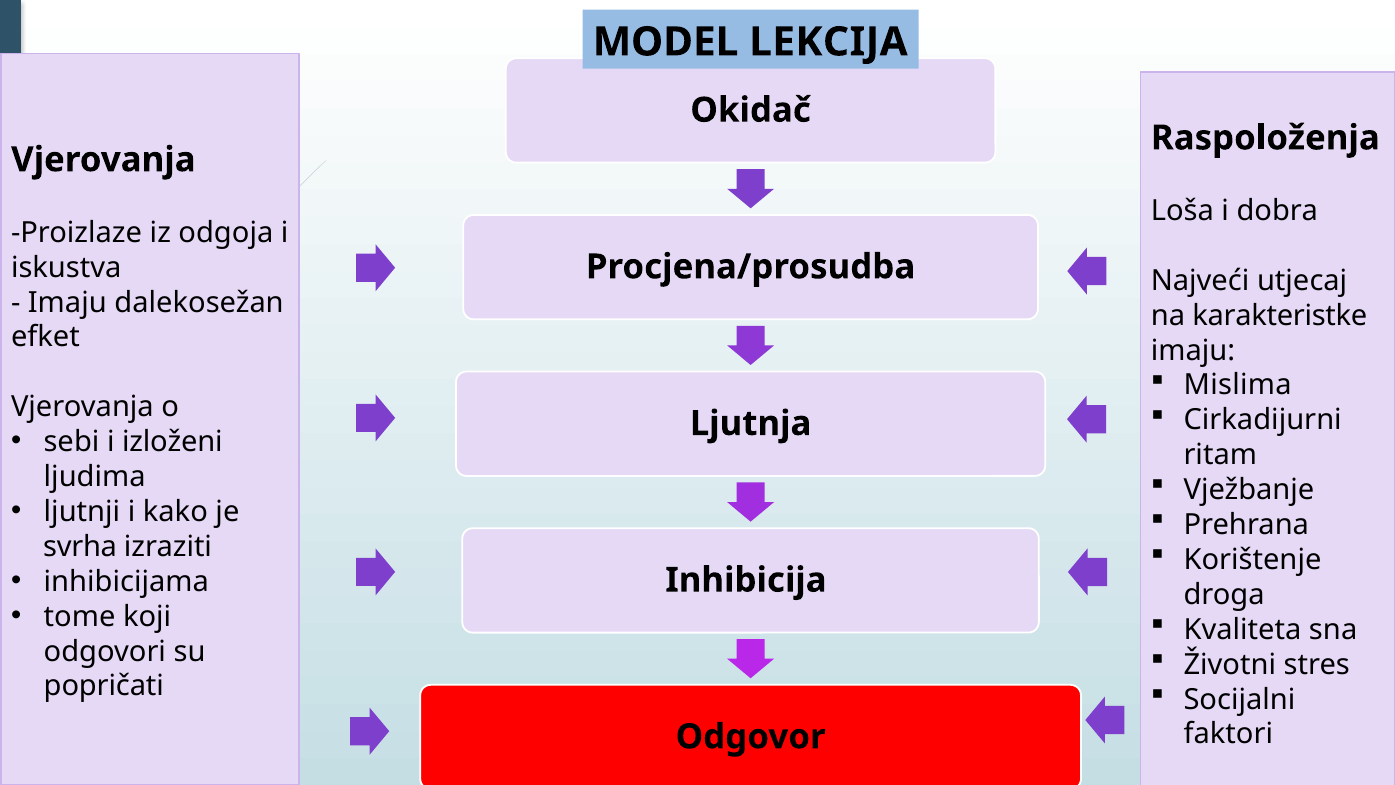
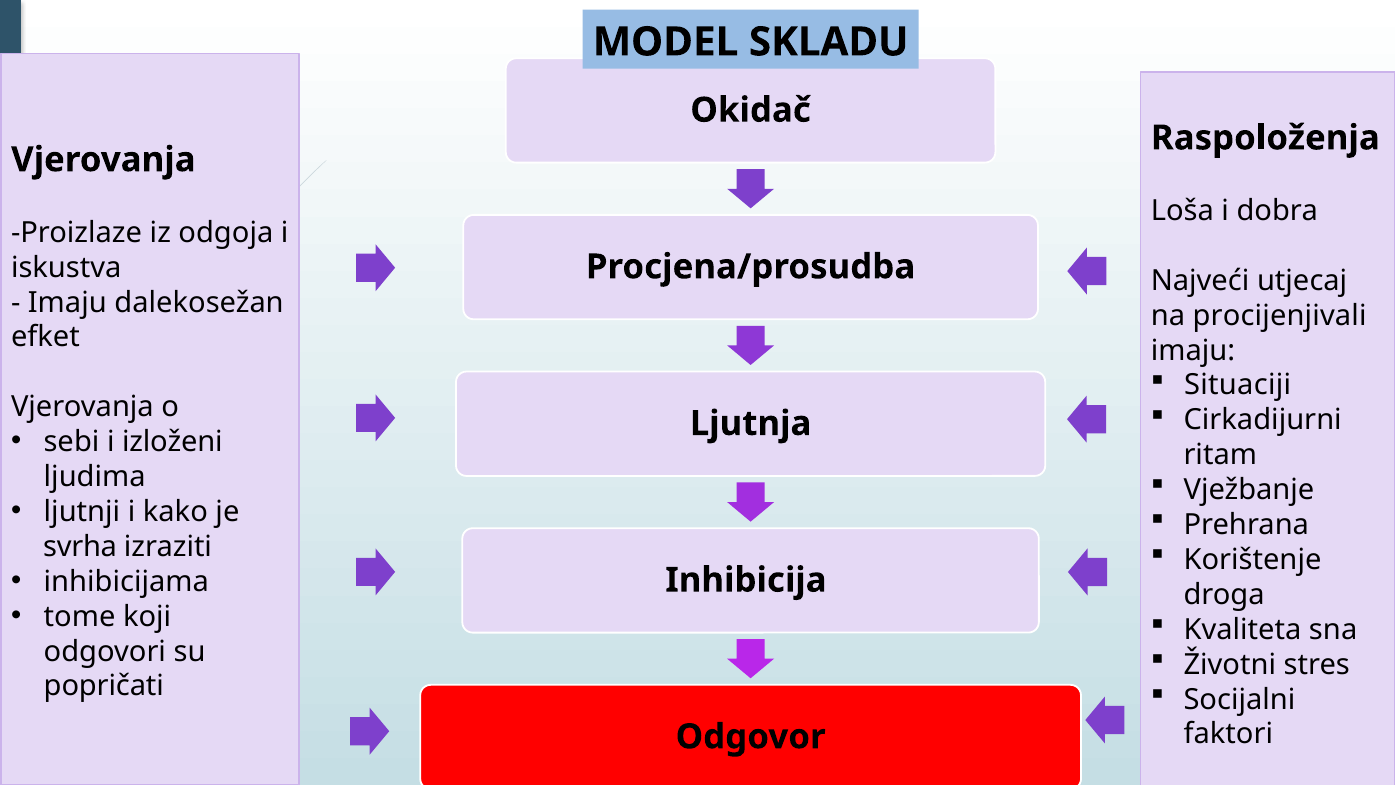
LEKCIJA: LEKCIJA -> SKLADU (829, 42)
karakteristke: karakteristke -> procijenjivali (1280, 315)
Mislima: Mislima -> Situaciji (1238, 385)
